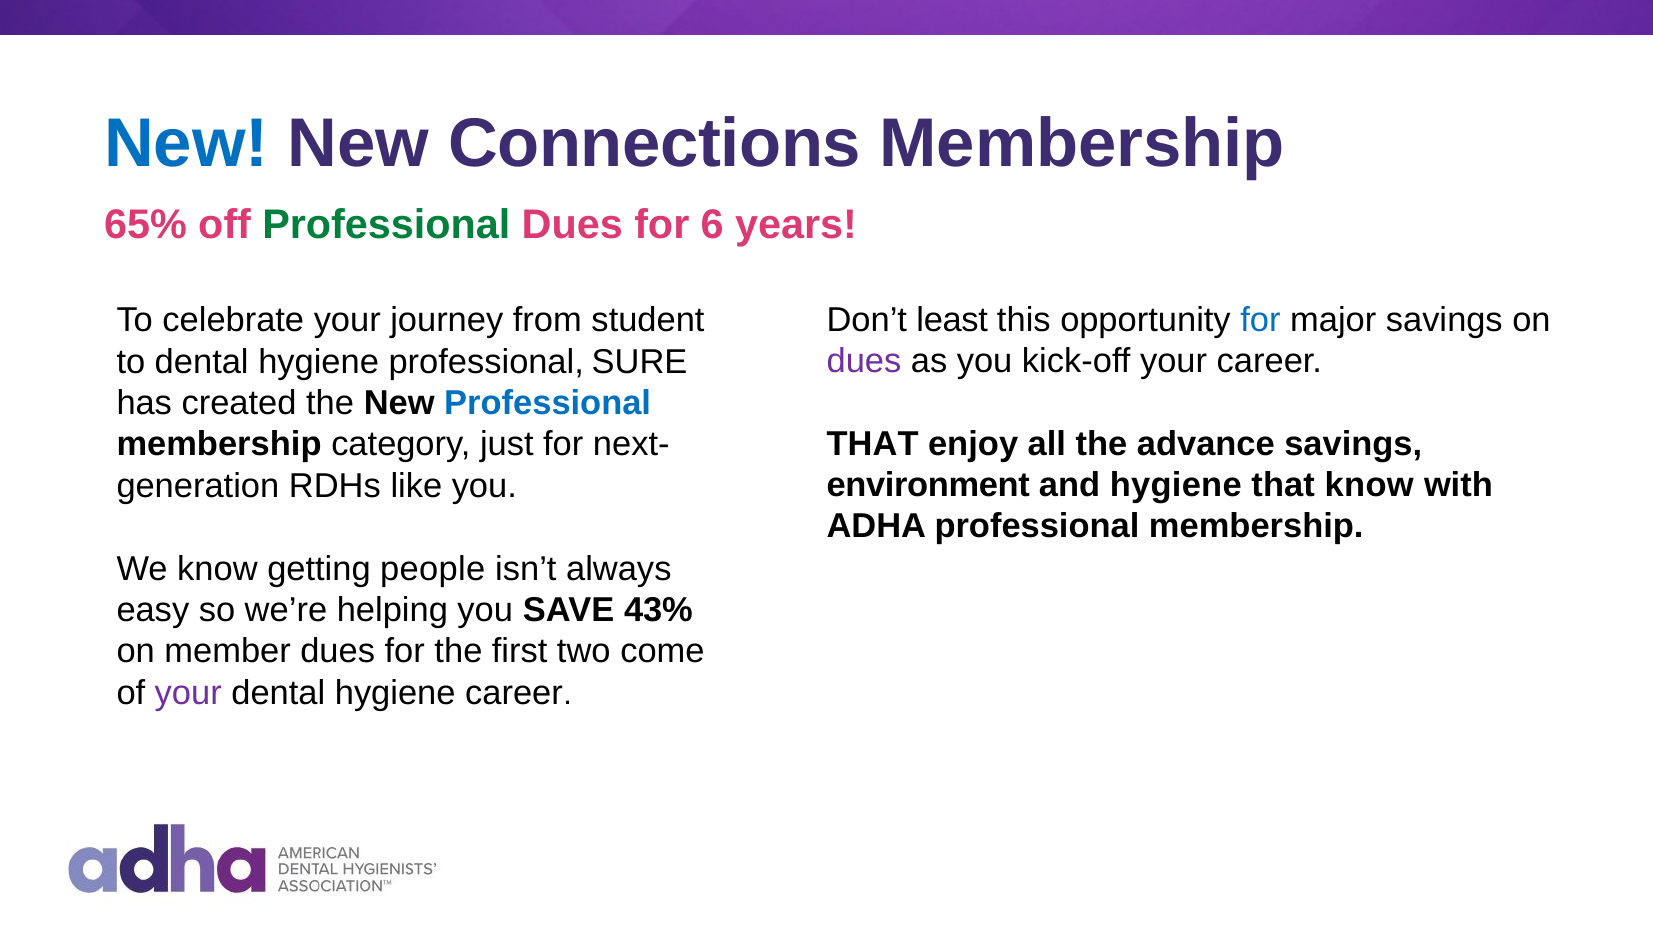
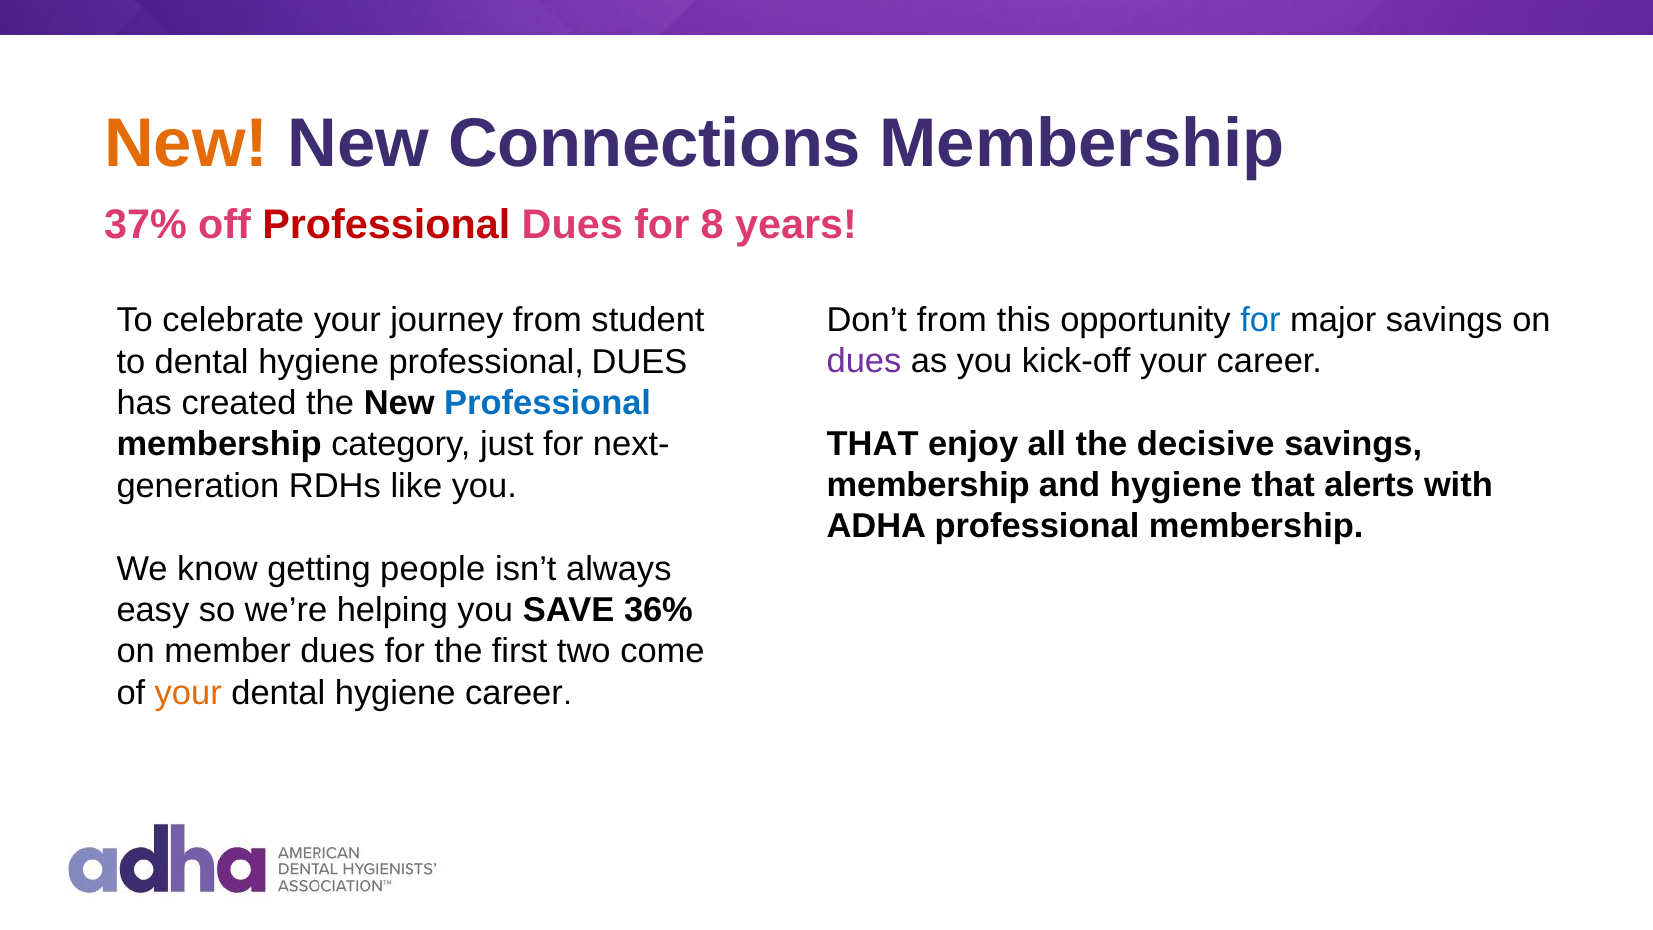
New colour: blue -> orange (186, 143)
65%: 65% -> 37% (145, 225)
Professional colour: green -> red (386, 225)
6: 6 -> 8 (712, 225)
Don’t least: least -> from (952, 320)
hygiene professional SURE: SURE -> DUES (639, 362)
advance: advance -> decisive (1206, 444)
environment: environment -> membership (928, 485)
that know: know -> alerts (1369, 485)
43%: 43% -> 36% (658, 610)
your colour: purple -> orange (188, 693)
